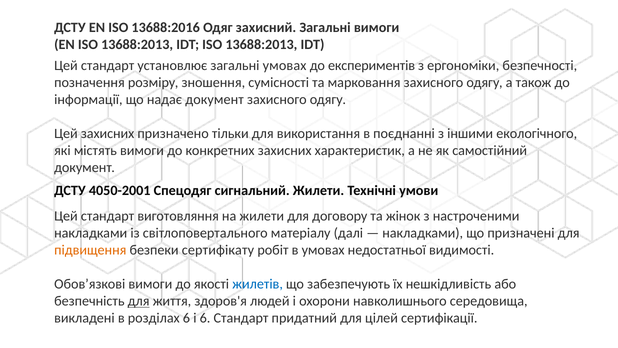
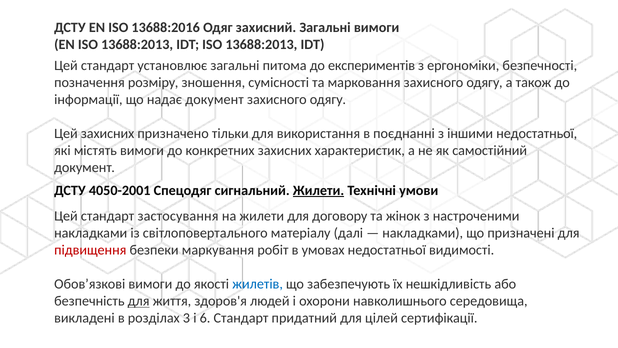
загальні умовах: умовах -> питома (285, 65)
іншими екологічного: екологічного -> недостатньої (537, 133)
Жилети underline: none -> present (319, 190)
виготовляння: виготовляння -> застосування (178, 216)
підвищення colour: orange -> red (90, 250)
сертифікату: сертифікату -> маркування (218, 250)
розділах 6: 6 -> 3 (186, 318)
